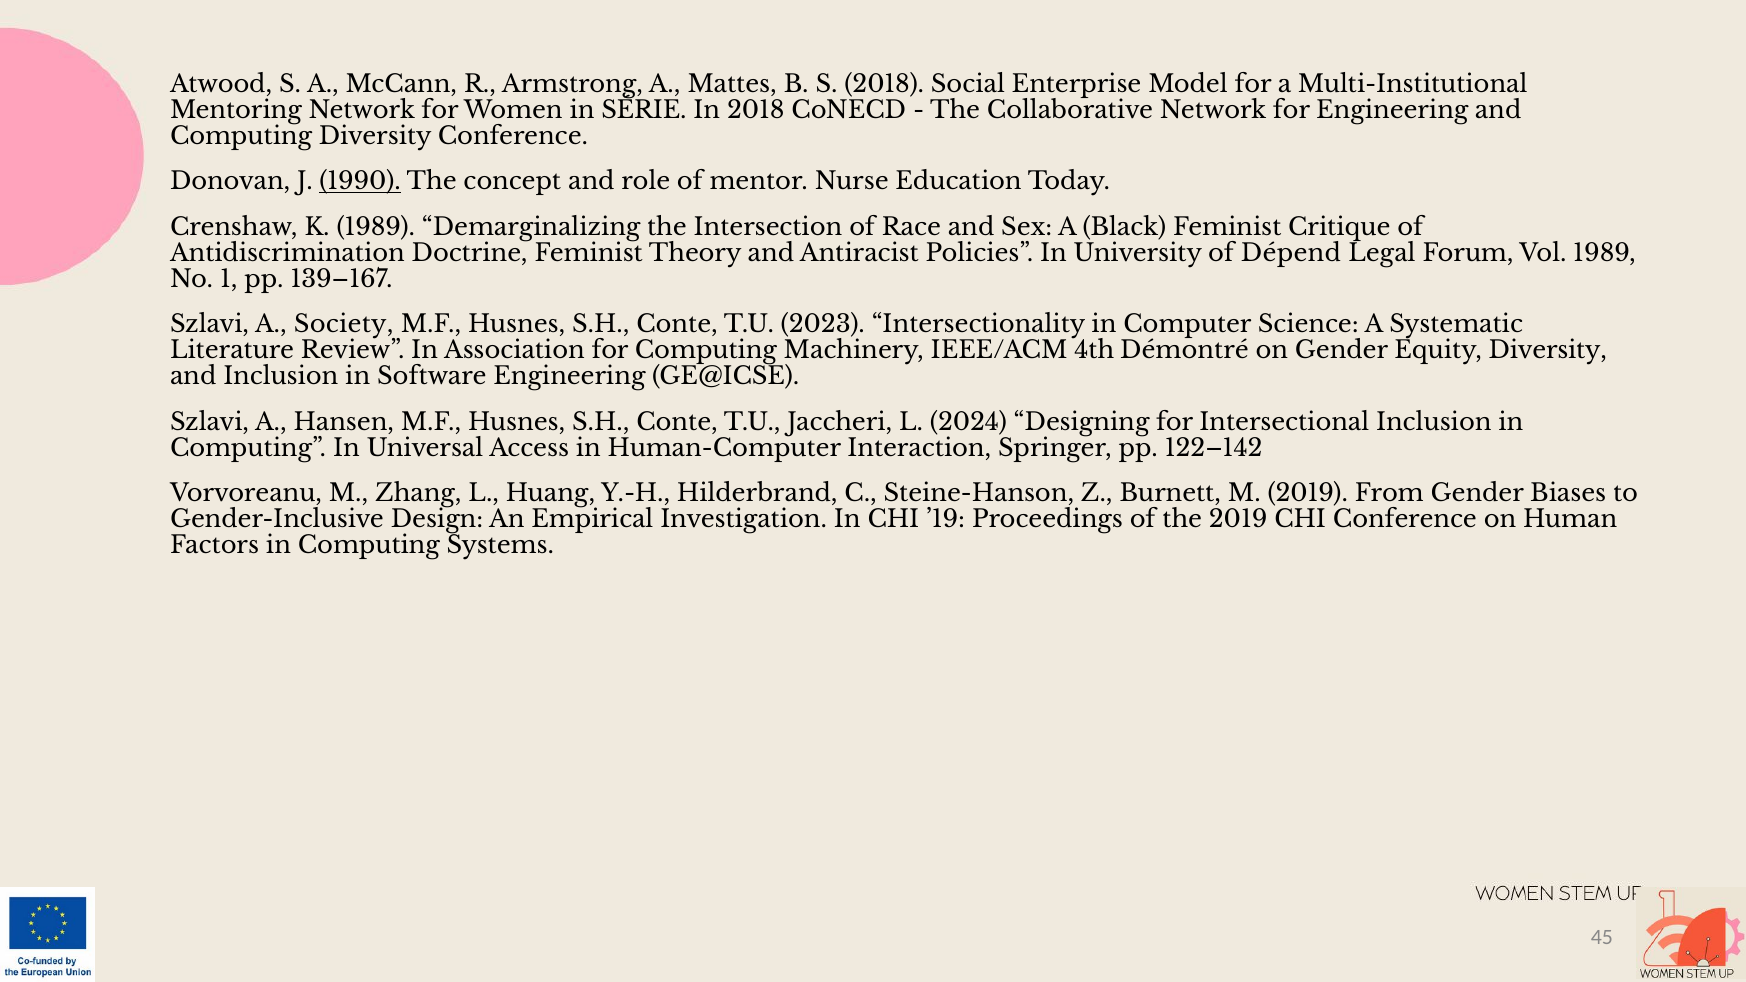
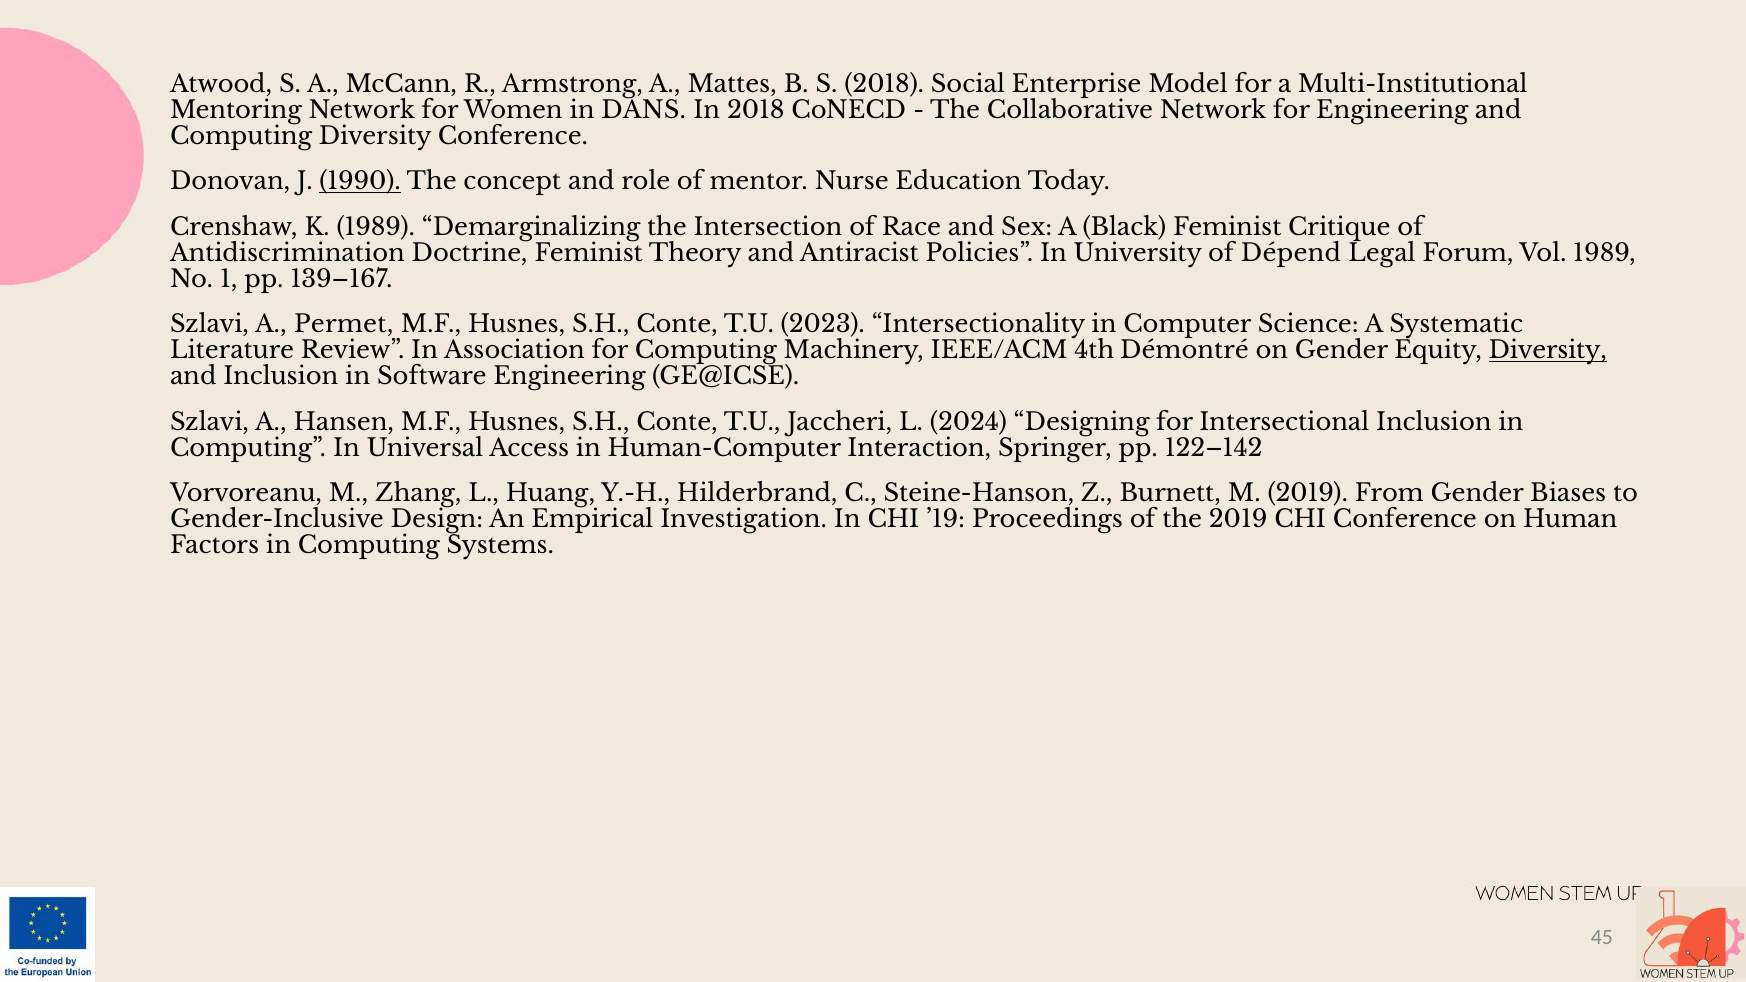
SÉRIE: SÉRIE -> DANS (644, 110)
Society: Society -> Permet (344, 325)
Diversity underline: none -> present (1548, 351)
